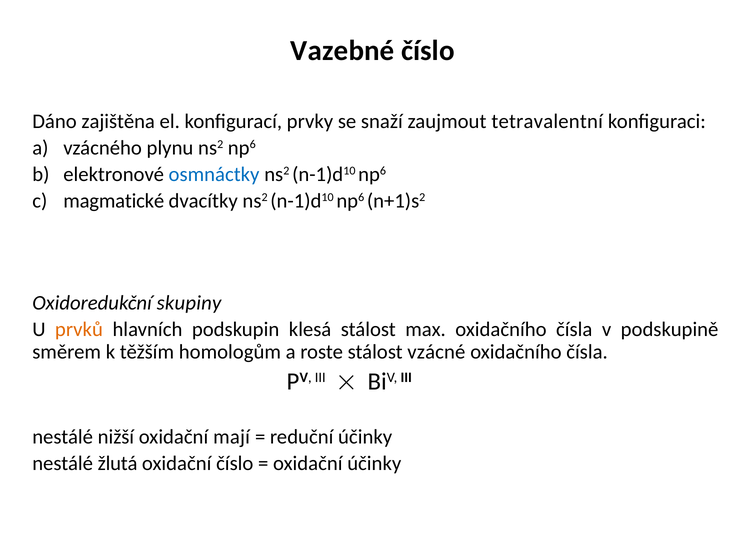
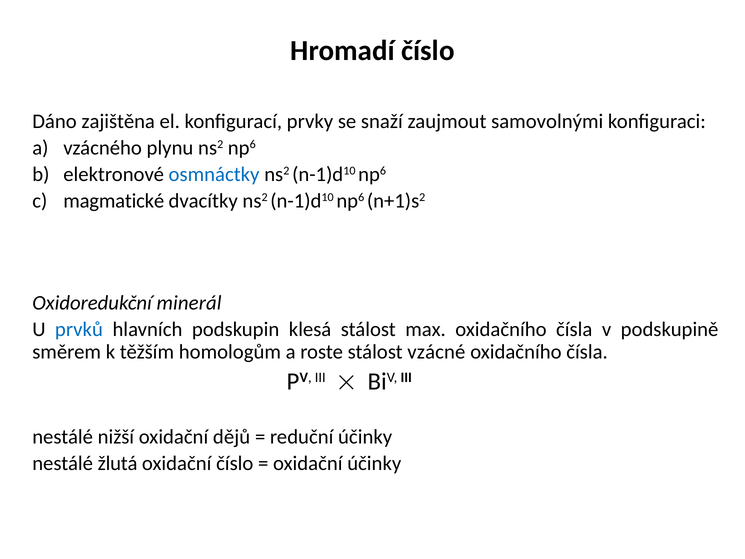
Vazebné: Vazebné -> Hromadí (343, 50)
tetravalentní: tetravalentní -> samovolnými (547, 121)
skupiny: skupiny -> minerál (189, 303)
prvků colour: orange -> blue (79, 329)
mají: mají -> dějů (232, 437)
